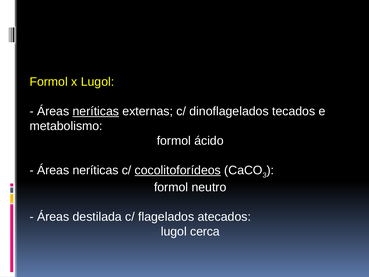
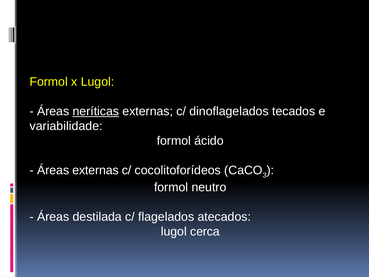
metabolismo: metabolismo -> variabilidade (66, 126)
neríticas: neríticas -> externas (96, 170)
cocolitoforídeos underline: present -> none (178, 170)
